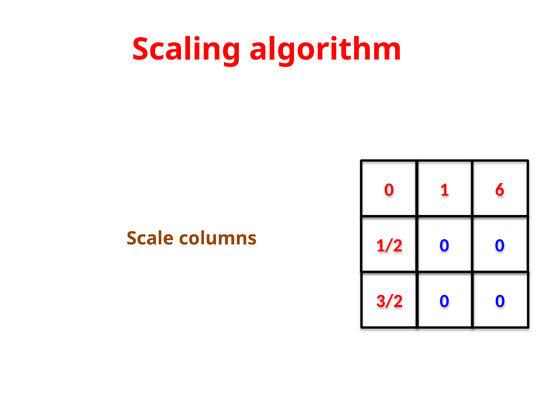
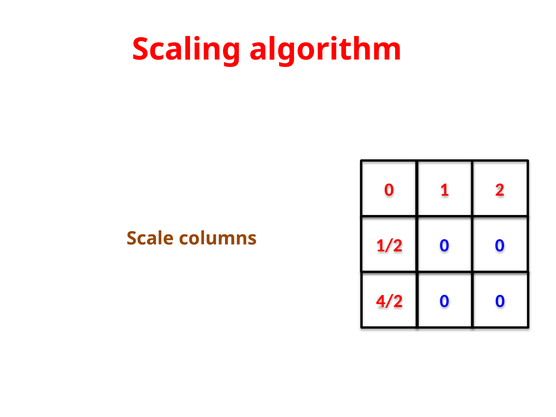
6: 6 -> 2 (500, 190)
3/2: 3/2 -> 4/2 (389, 301)
